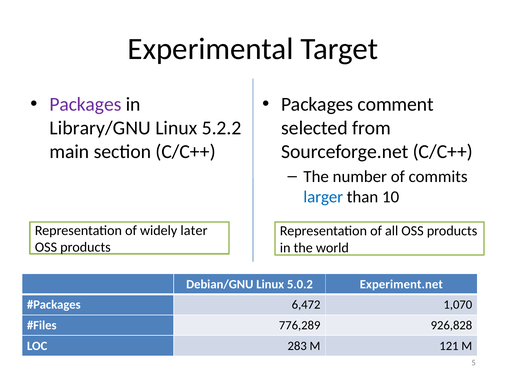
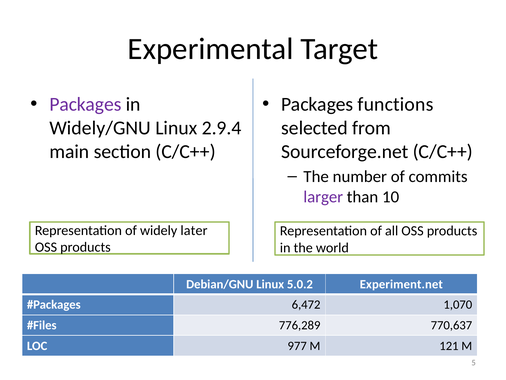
comment: comment -> functions (396, 104)
Library/GNU: Library/GNU -> Widely/GNU (100, 128)
5.2.2: 5.2.2 -> 2.9.4 (222, 128)
larger colour: blue -> purple (323, 197)
926,828: 926,828 -> 770,637 (451, 325)
283: 283 -> 977 (297, 345)
